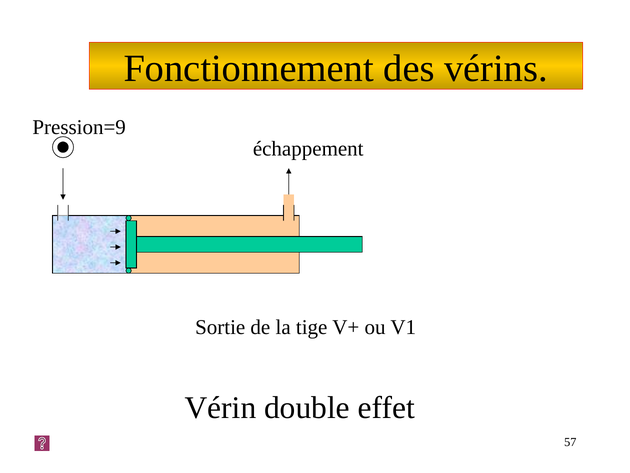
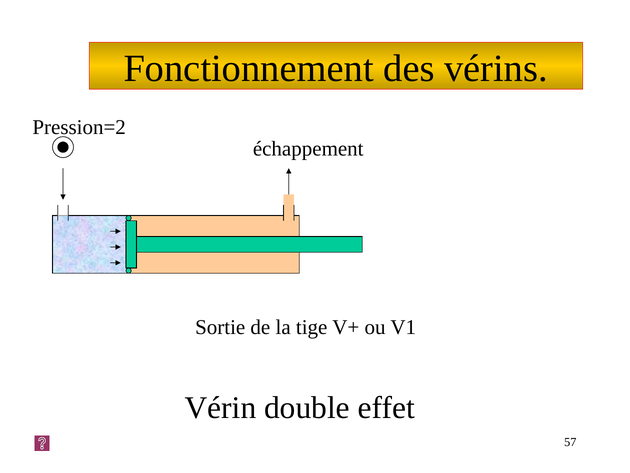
Pression=9: Pression=9 -> Pression=2 (79, 127)
